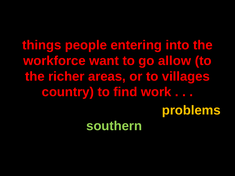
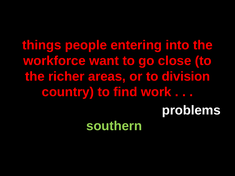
allow: allow -> close (175, 61)
villages: villages -> division (186, 76)
problems colour: yellow -> white (191, 110)
